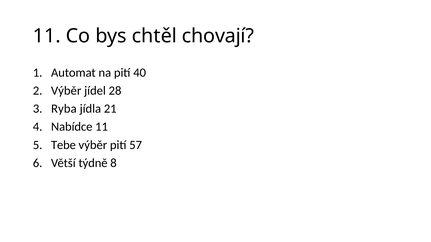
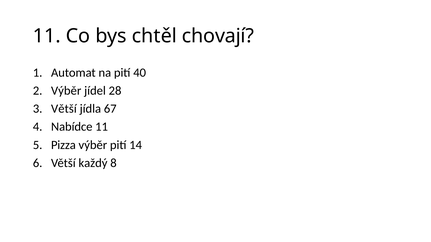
Ryba: Ryba -> Větší (64, 109)
21: 21 -> 67 (110, 109)
Tebe: Tebe -> Pizza (63, 145)
57: 57 -> 14 (136, 145)
týdně: týdně -> každý (93, 163)
